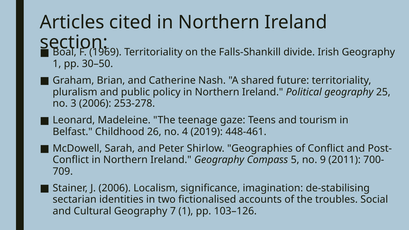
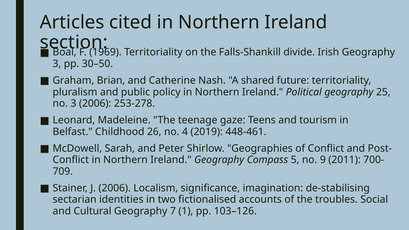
1: 1 -> 3 (57, 64)
